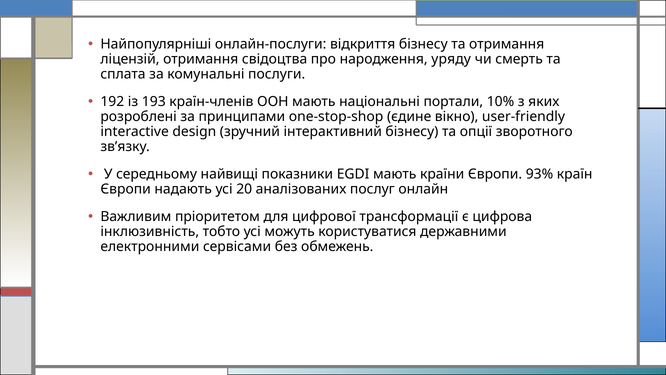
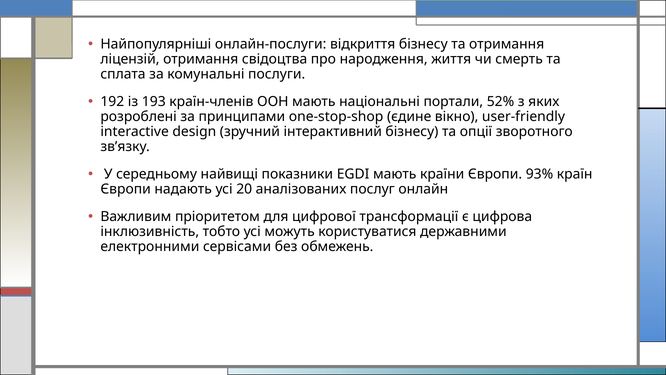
уряду: уряду -> життя (451, 59)
10%: 10% -> 52% (500, 101)
